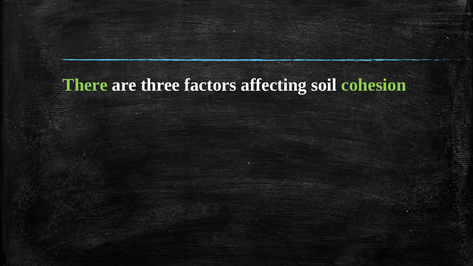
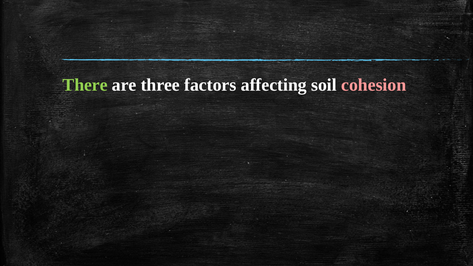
cohesion colour: light green -> pink (374, 85)
